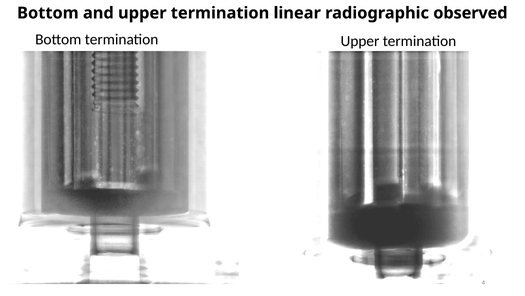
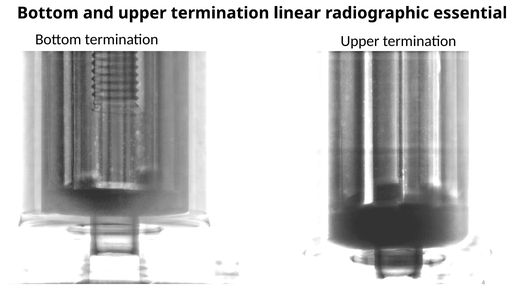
observed: observed -> essential (470, 13)
